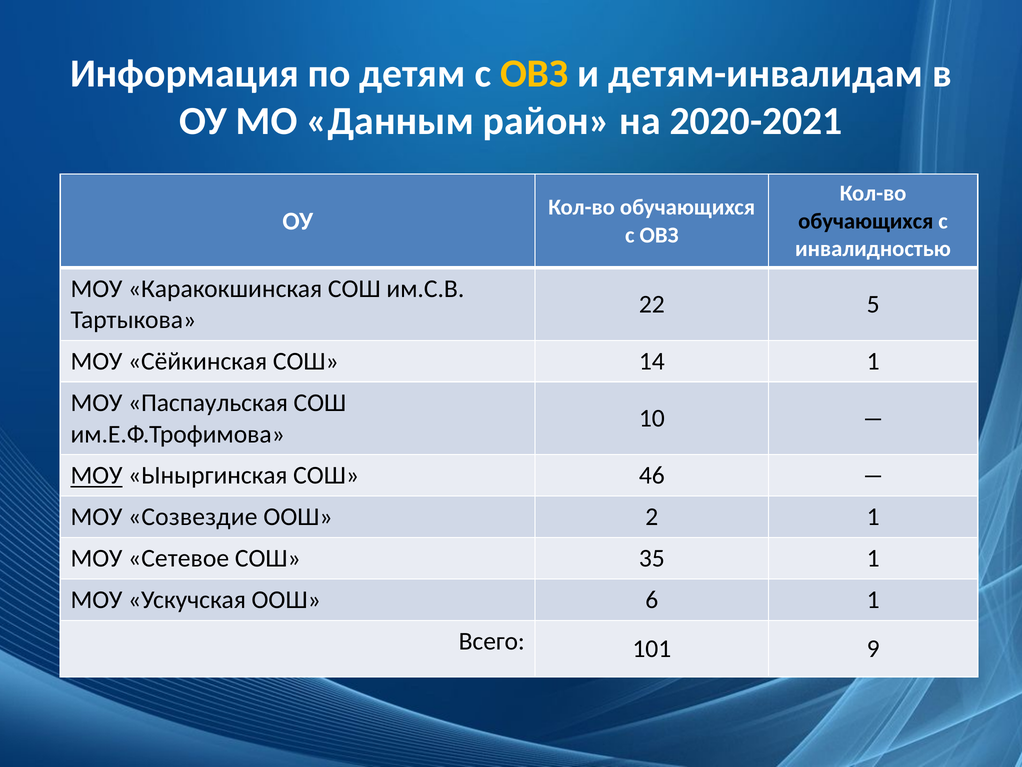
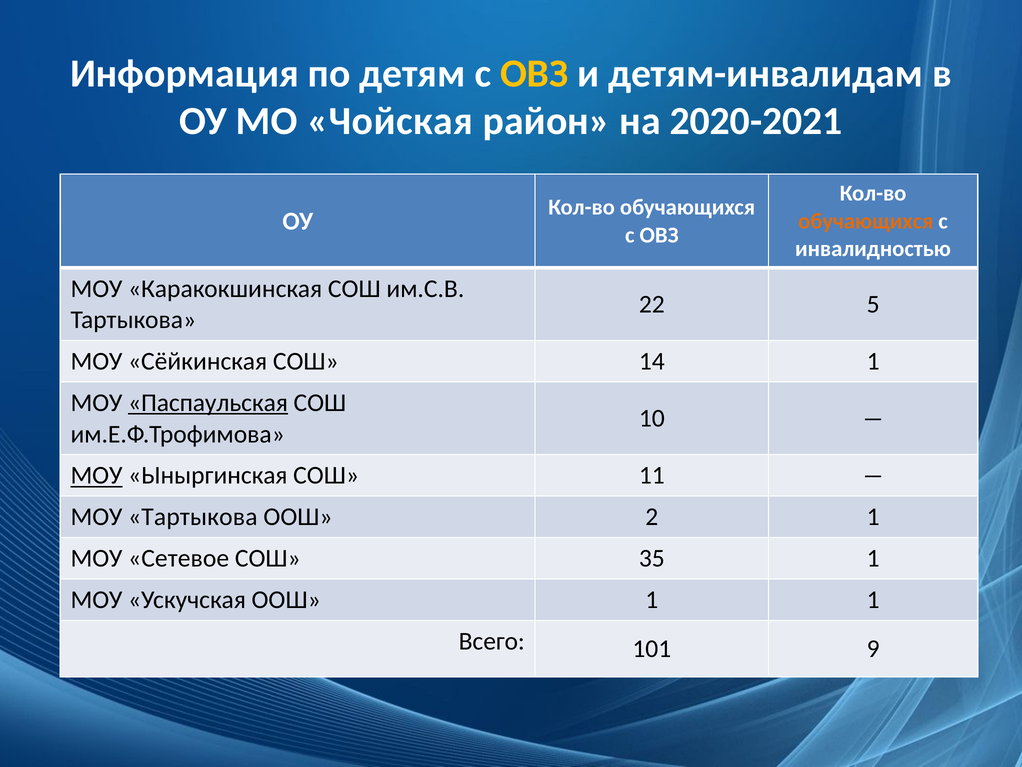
Данным: Данным -> Чойская (390, 121)
обучающихся colour: black -> orange (866, 221)
Паспаульская underline: none -> present (208, 403)
46: 46 -> 11 (652, 475)
МОУ Созвездие: Созвездие -> Тартыкова (193, 517)
ООШ 6: 6 -> 1 (652, 600)
